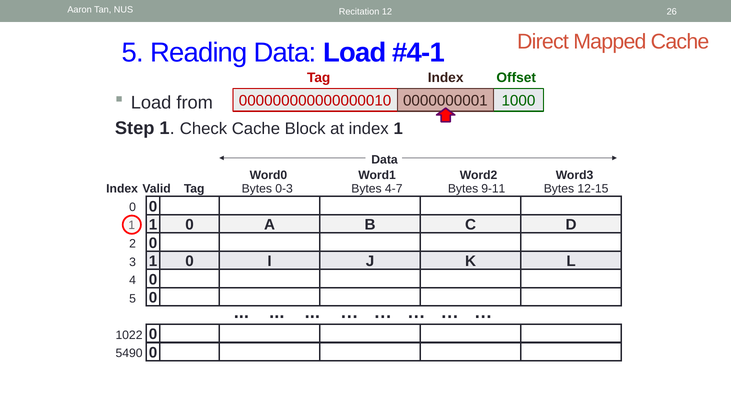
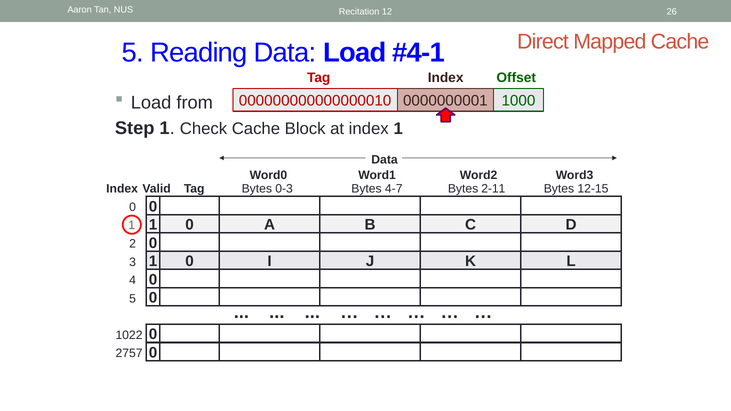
9-11: 9-11 -> 2-11 (493, 189)
5490: 5490 -> 2757 (129, 354)
